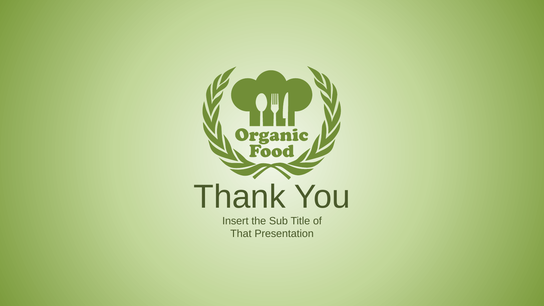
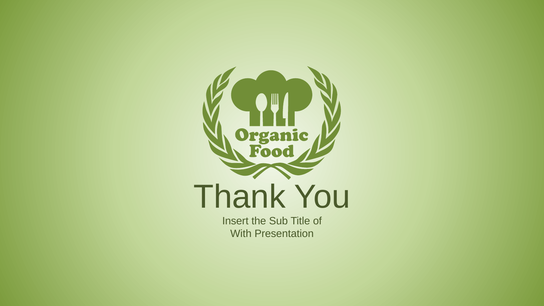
That: That -> With (241, 234)
